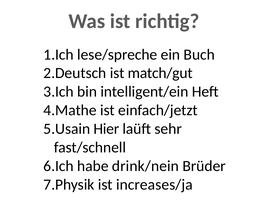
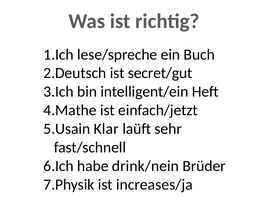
match/gut: match/gut -> secret/gut (160, 73)
Hier: Hier -> Klar (106, 129)
